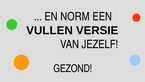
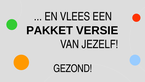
NORM: NORM -> VLEES (75, 17)
VULLEN: VULLEN -> PAKKET (50, 30)
